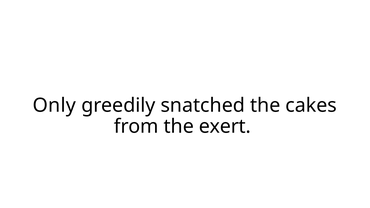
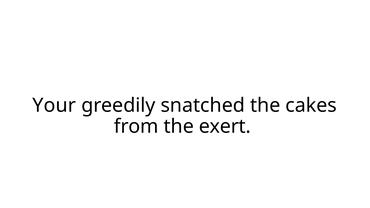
Only: Only -> Your (54, 105)
